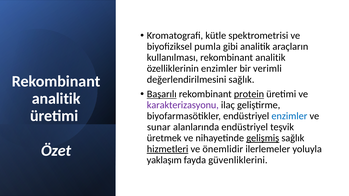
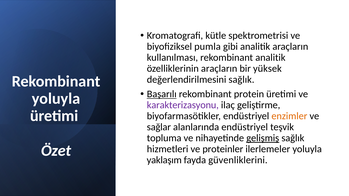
özelliklerinin enzimler: enzimler -> araçların (219, 69)
verimli: verimli -> yüksek (267, 69)
protein underline: present -> none (249, 94)
analitik: analitik -> yoluyla (56, 99)
enzimler colour: blue -> orange (289, 116)
sunar: sunar -> sağlar (159, 127)
üretmek: üretmek -> topluma (164, 138)
hizmetleri underline: present -> none (168, 149)
önemlidir: önemlidir -> proteinler (223, 149)
